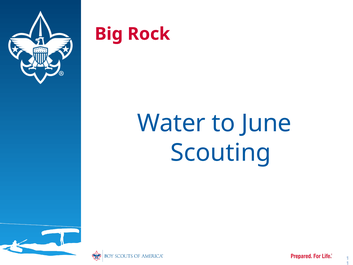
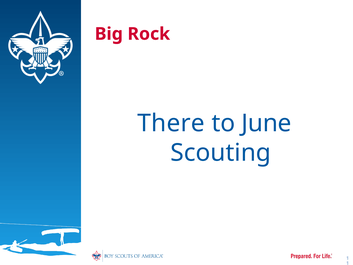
Water: Water -> There (171, 123)
